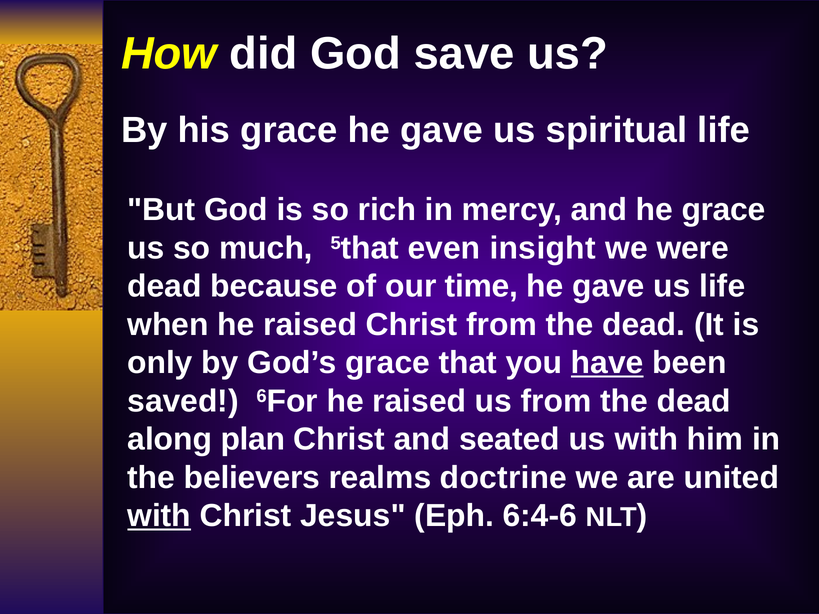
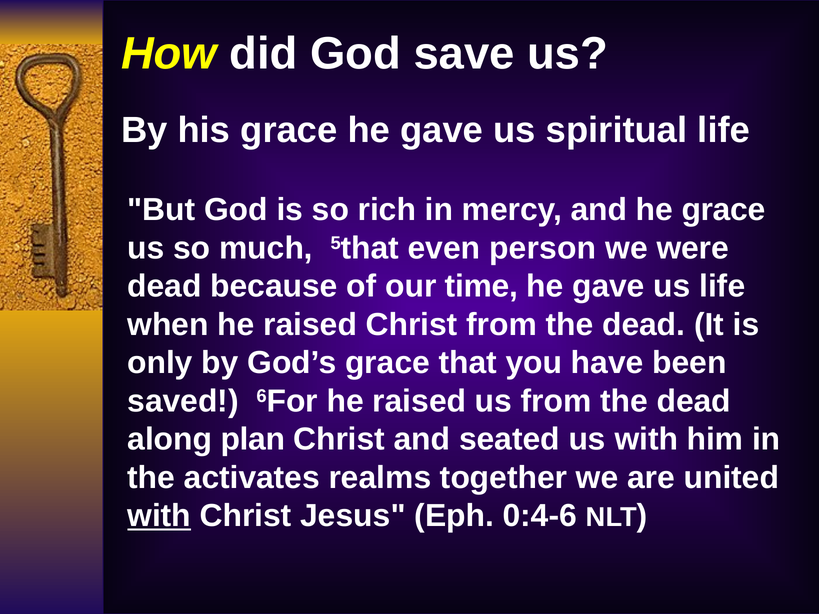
insight: insight -> person (543, 248)
have underline: present -> none (607, 363)
believers: believers -> activates (252, 478)
doctrine: doctrine -> together (504, 478)
6:4-6: 6:4-6 -> 0:4-6 (540, 516)
